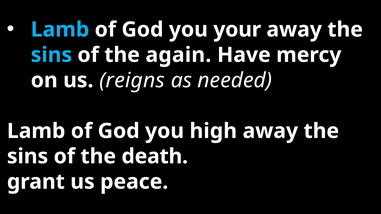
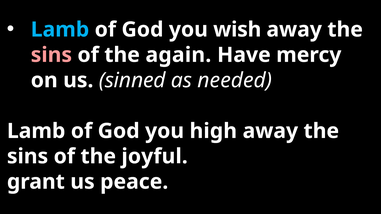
your: your -> wish (237, 30)
sins colour: light blue -> pink (51, 55)
reigns: reigns -> sinned (132, 80)
death: death -> joyful (155, 157)
